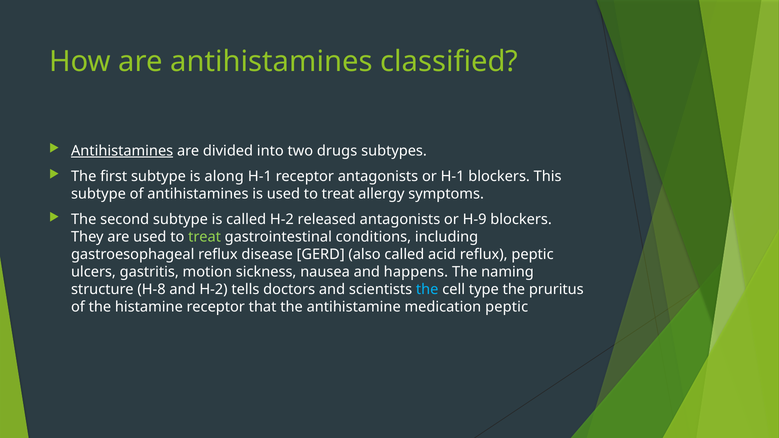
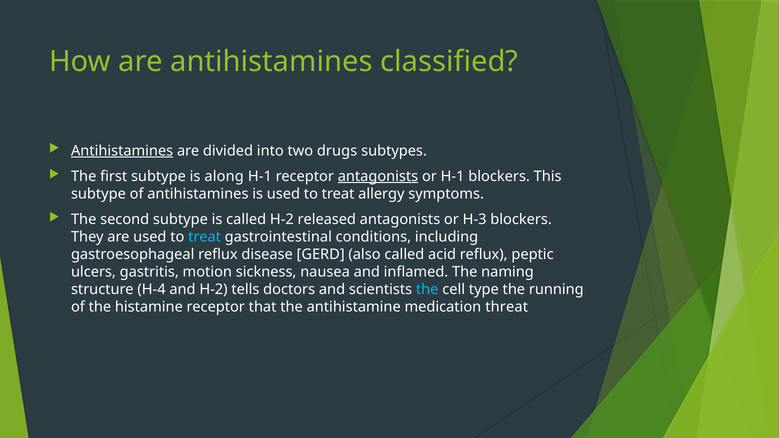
antagonists underline: none -> present (378, 176)
H-9: H-9 -> H-3 (475, 220)
treat colour: light green -> light blue (205, 237)
happens: happens -> inflamed (416, 272)
H-8: H-8 -> H-4 (152, 290)
pruritus: pruritus -> running (556, 290)
medication peptic: peptic -> threat (507, 307)
